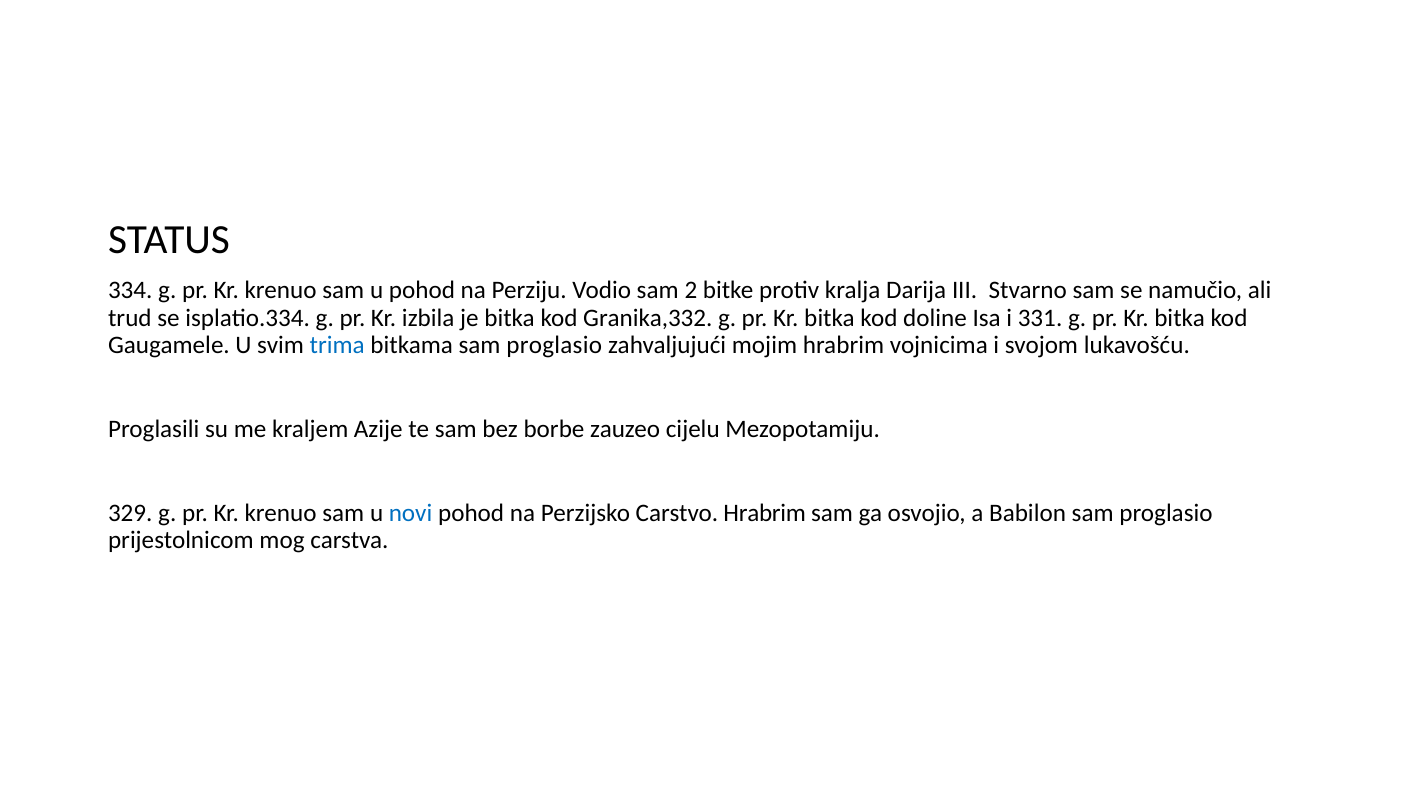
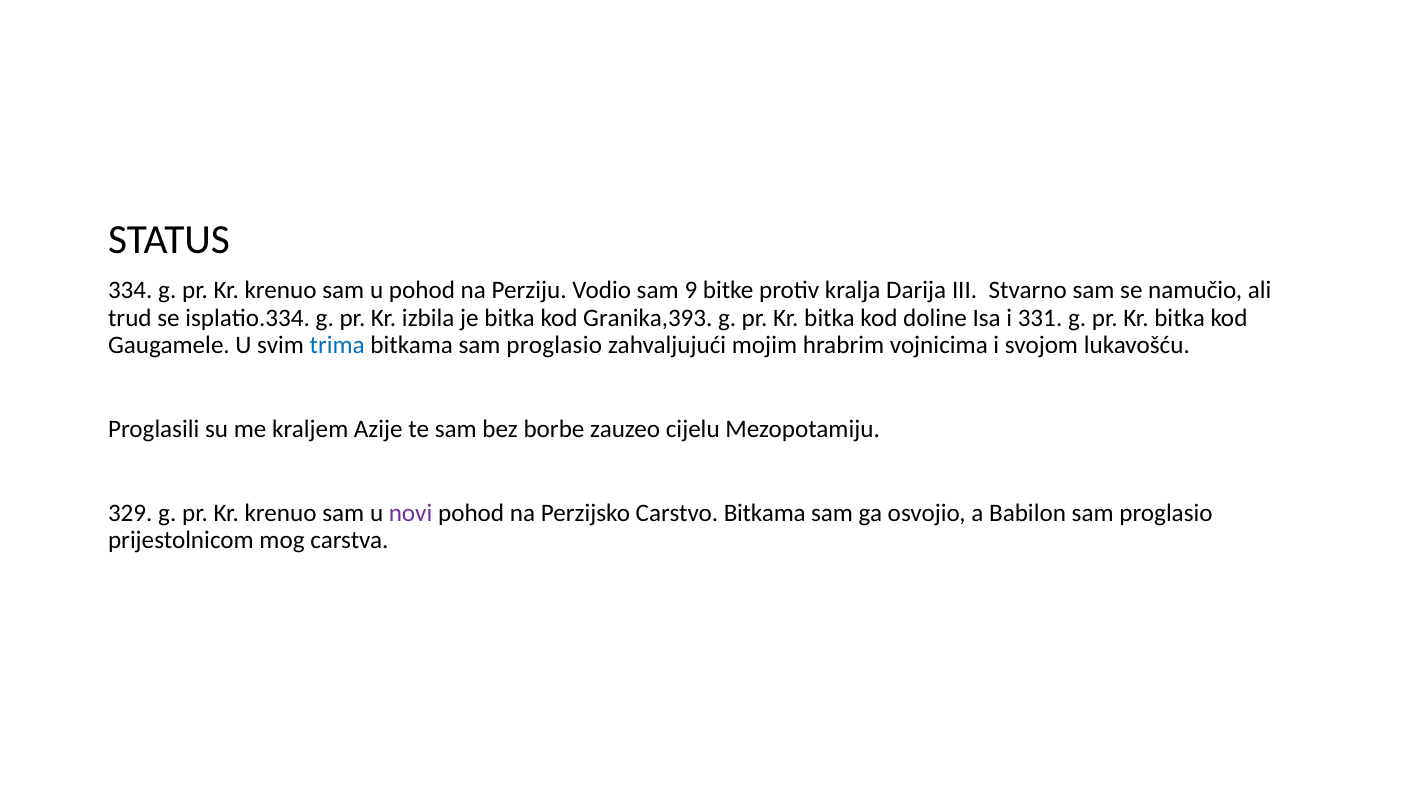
2: 2 -> 9 (691, 290)
Granika,332: Granika,332 -> Granika,393 (648, 318)
novi colour: blue -> purple (411, 513)
Carstvo Hrabrim: Hrabrim -> Bitkama (765, 513)
